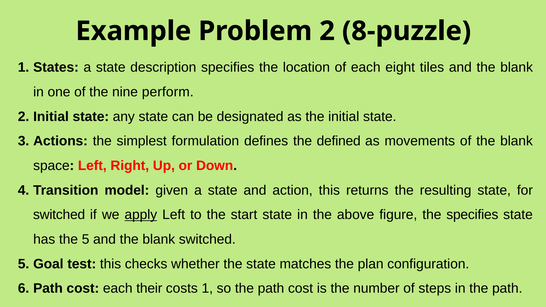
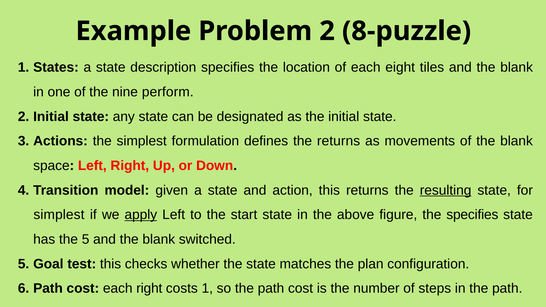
the defined: defined -> returns (339, 141)
resulting underline: none -> present (446, 190)
switched: switched -> simplest (59, 215)
each their: their -> right (149, 289)
